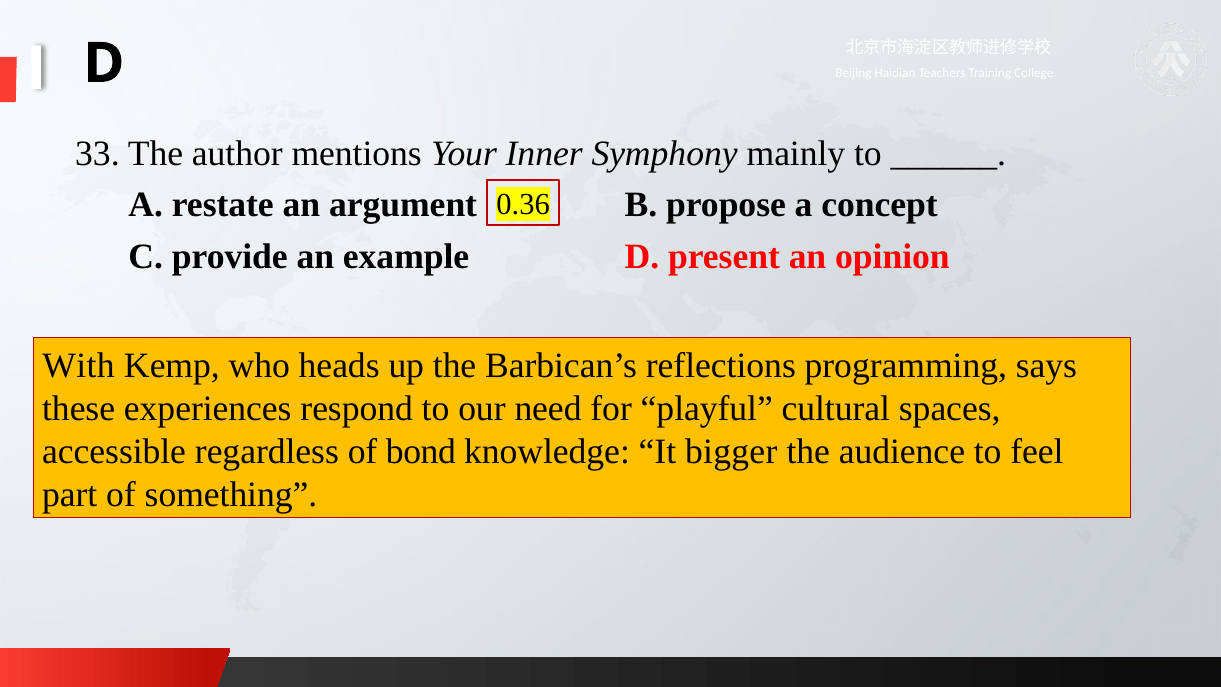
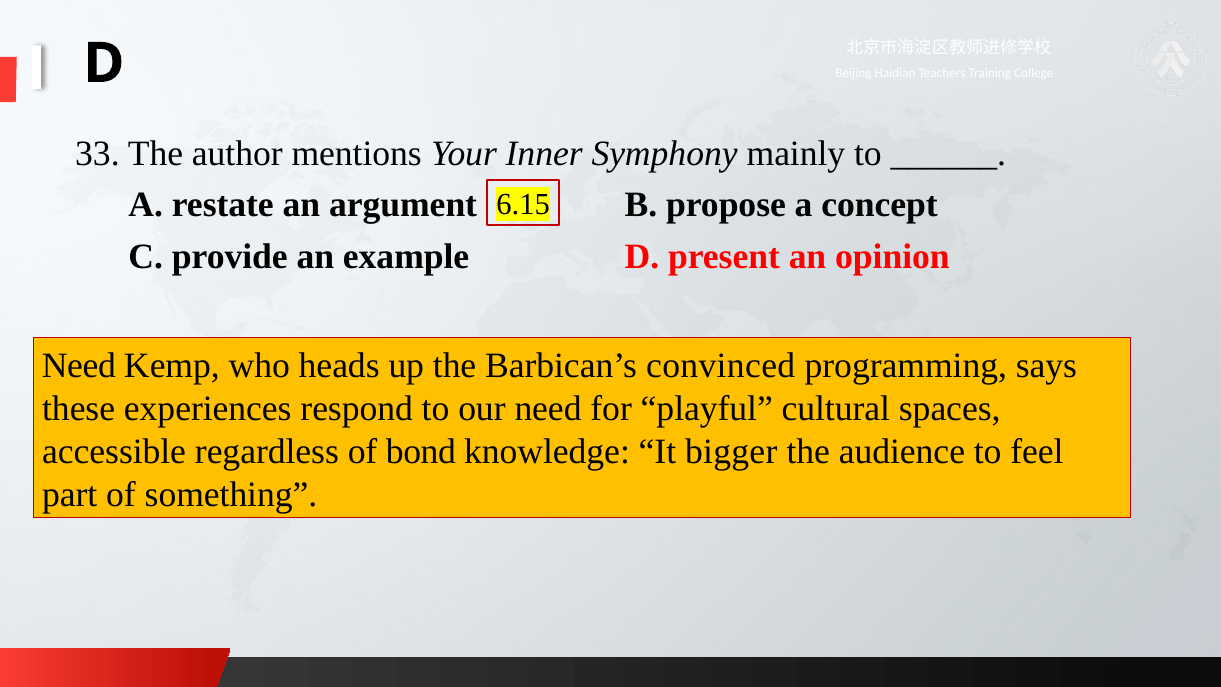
0.36: 0.36 -> 6.15 (523, 205)
With: With -> Need (79, 366)
reflections: reflections -> convinced (721, 366)
